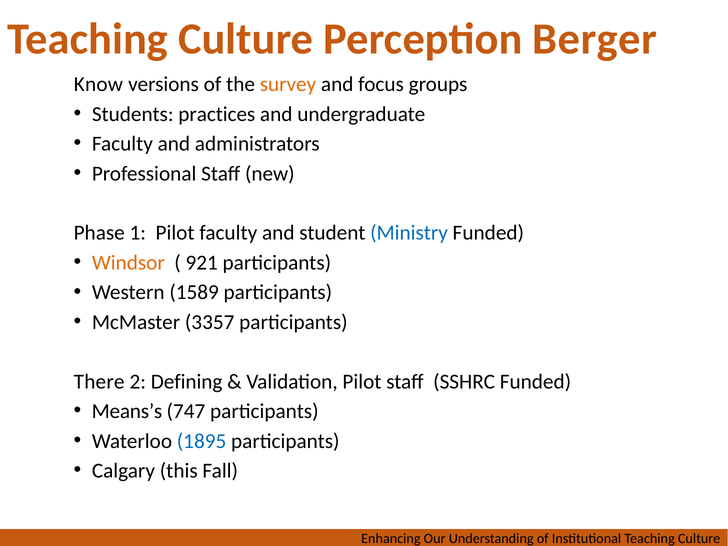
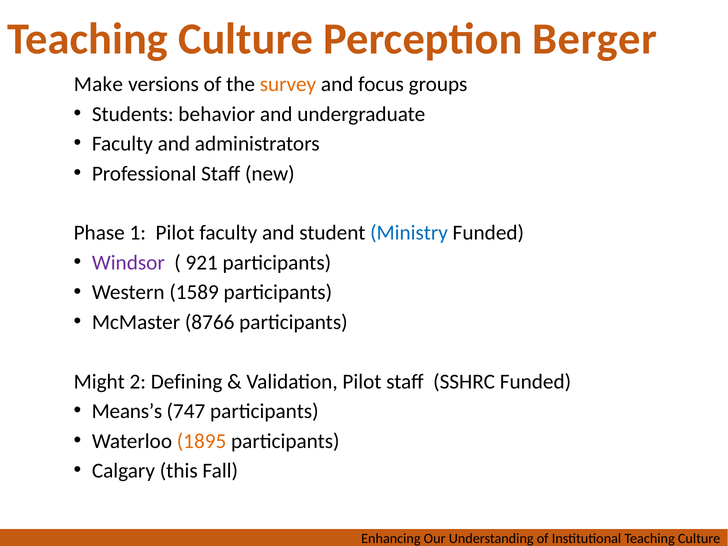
Know: Know -> Make (98, 84)
practices: practices -> behavior (217, 114)
Windsor colour: orange -> purple (128, 263)
3357: 3357 -> 8766 (210, 322)
There: There -> Might (99, 382)
1895 colour: blue -> orange (202, 441)
